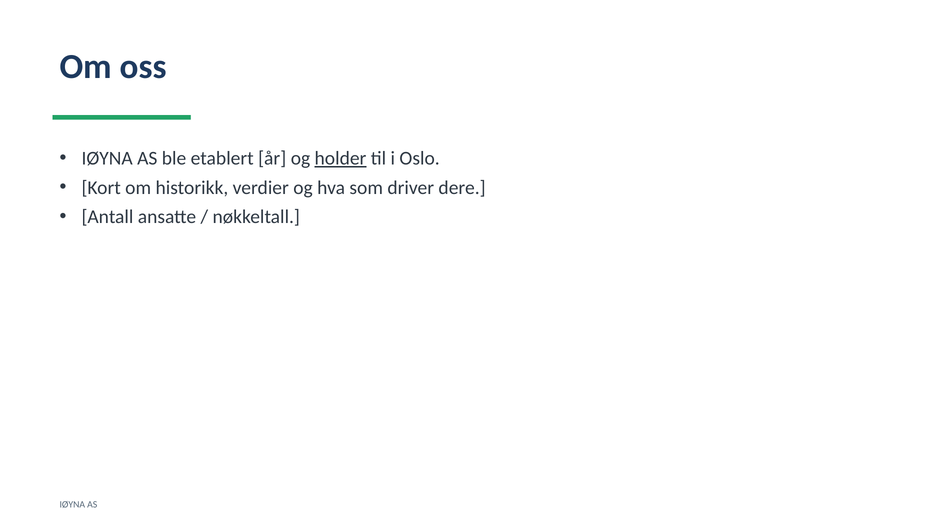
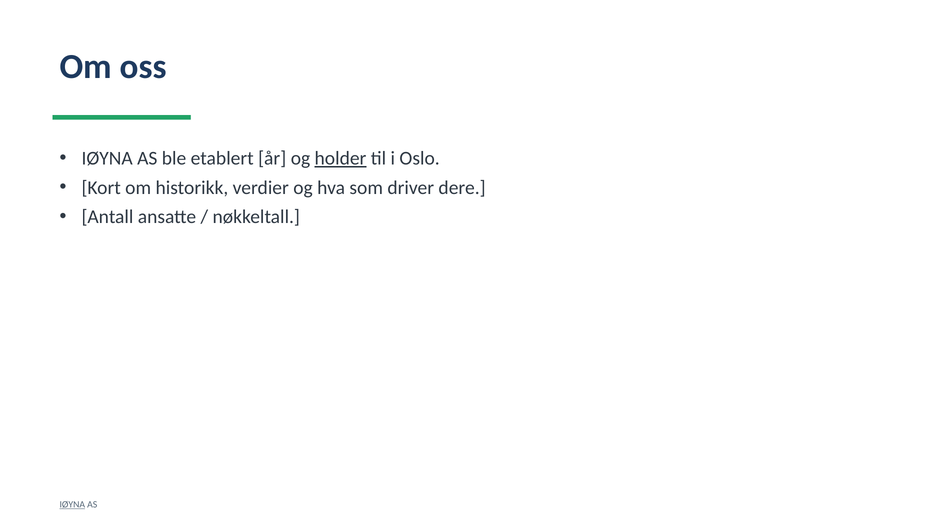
IØYNA underline: none -> present (72, 505)
